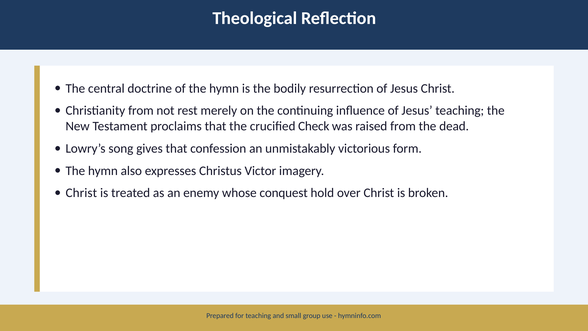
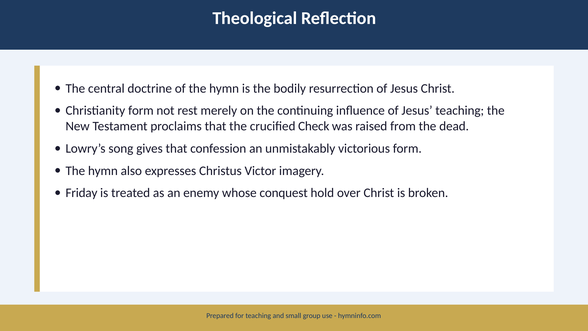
Christianity from: from -> form (141, 111)
Christ: Christ -> Friday (81, 193)
